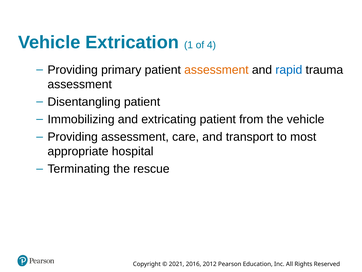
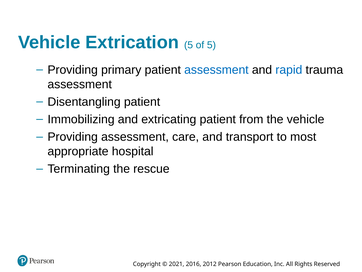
Extrication 1: 1 -> 5 (189, 45)
of 4: 4 -> 5 (211, 45)
assessment colour: orange -> blue (216, 70)
